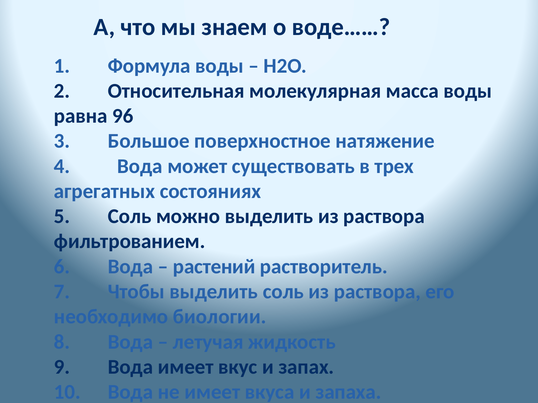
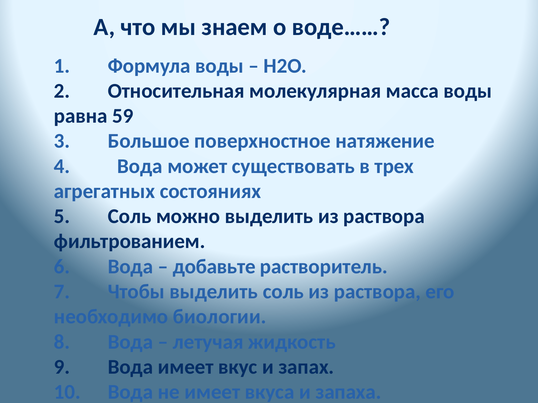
96: 96 -> 59 (123, 116)
растений: растений -> добавьте (214, 267)
